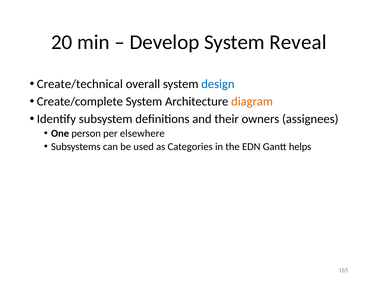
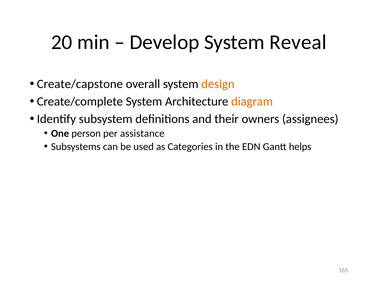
Create/technical: Create/technical -> Create/capstone (80, 84)
design colour: blue -> orange (218, 84)
elsewhere: elsewhere -> assistance (142, 134)
